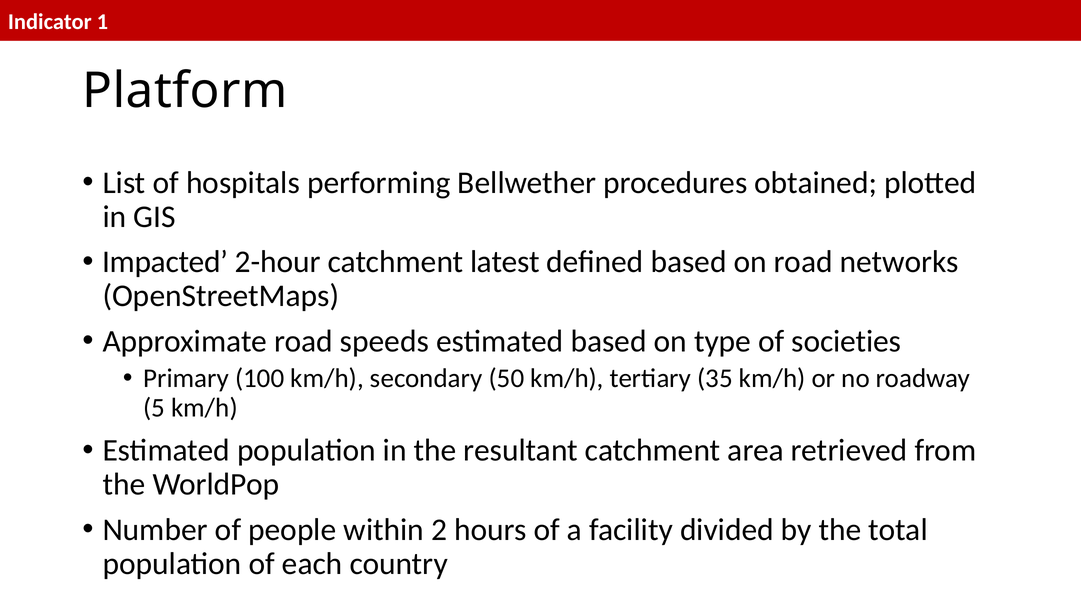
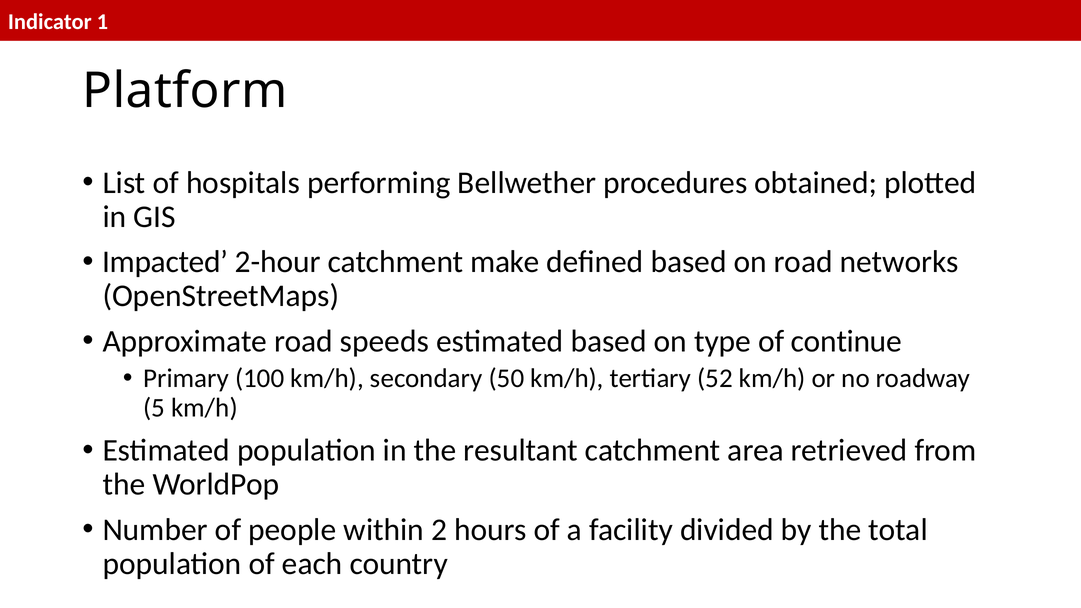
latest: latest -> make (505, 262)
societies: societies -> continue (846, 341)
35: 35 -> 52 (715, 378)
